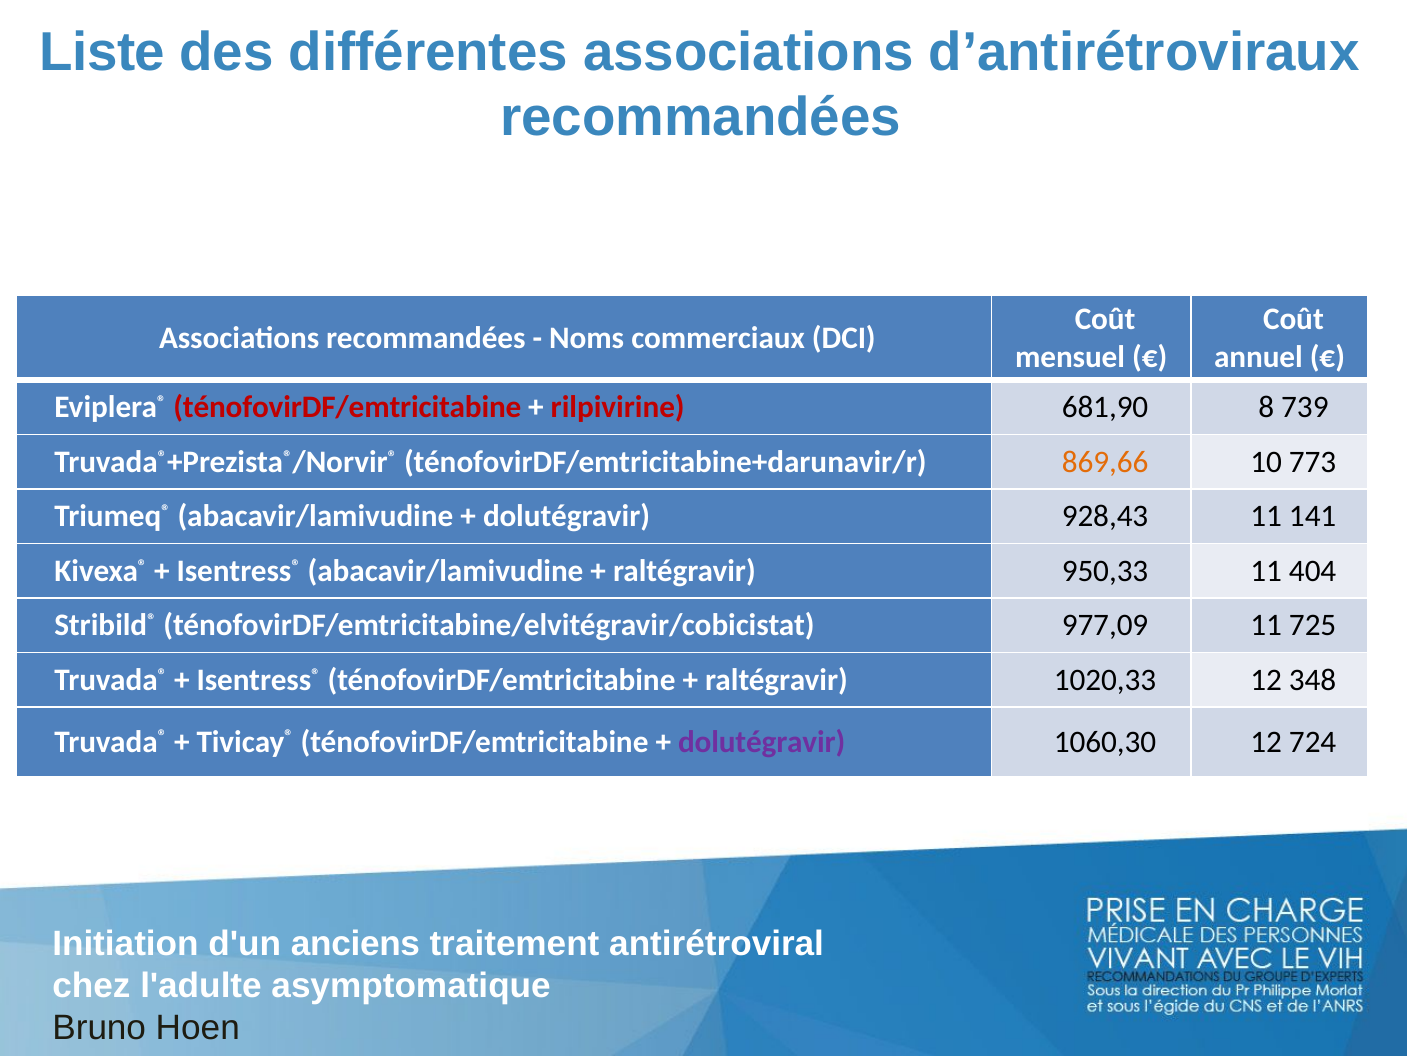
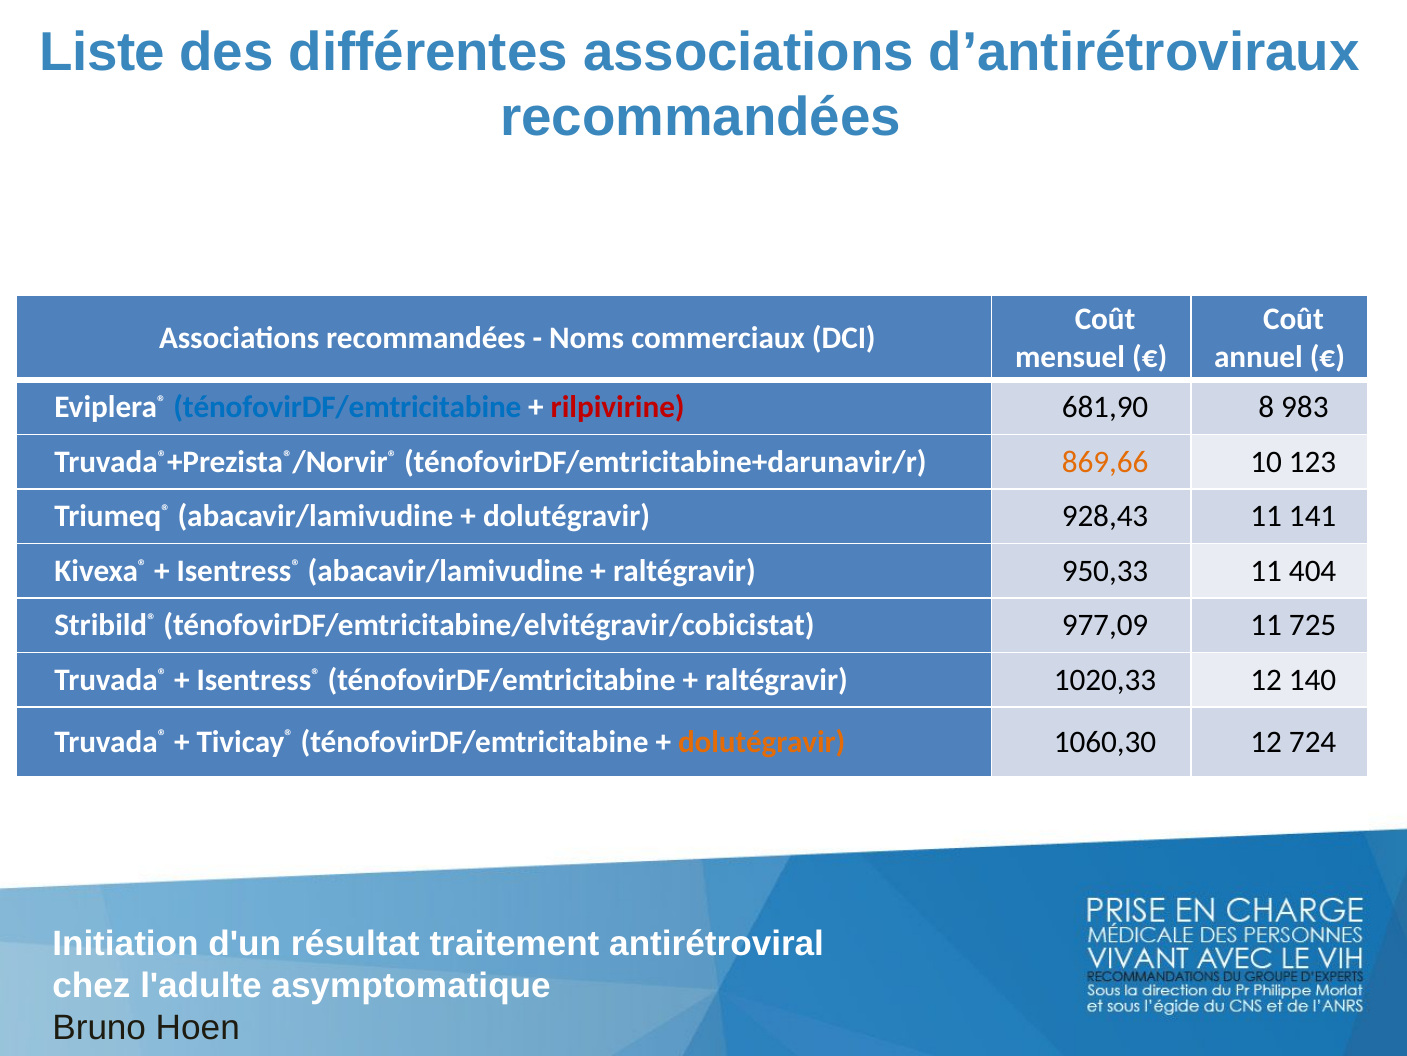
ténofovirDF/emtricitabine colour: red -> blue (347, 407)
739: 739 -> 983 (1305, 407)
773: 773 -> 123 (1313, 462)
348: 348 -> 140 (1313, 680)
dolutégravir colour: purple -> orange (762, 741)
anciens: anciens -> résultat (355, 943)
